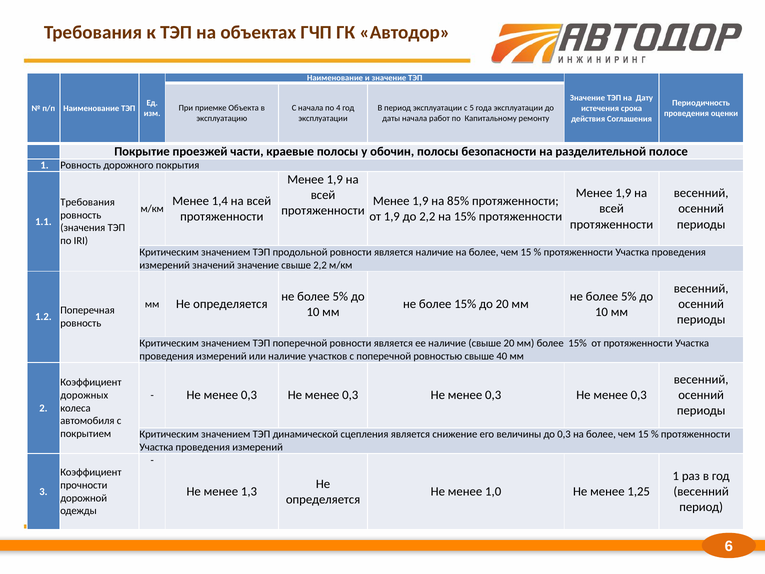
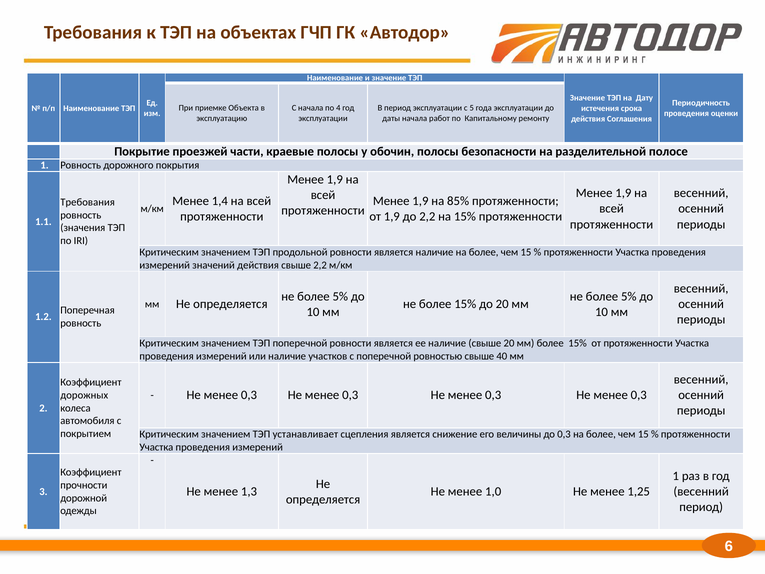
значений значение: значение -> действия (258, 265)
динамической: динамической -> устанавливает (305, 434)
